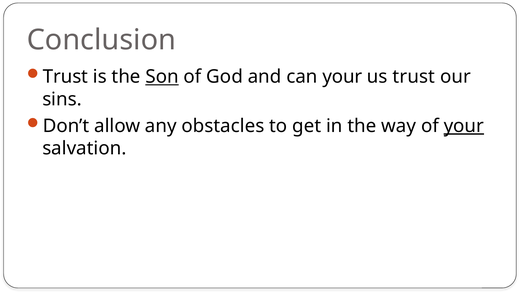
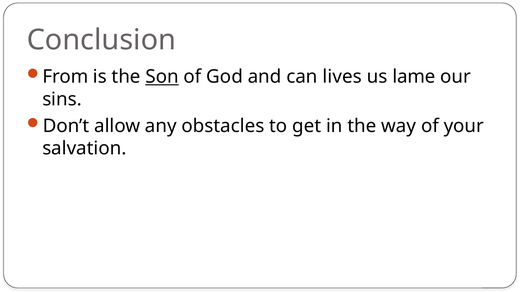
Trust: Trust -> From (65, 77)
can your: your -> lives (342, 77)
us trust: trust -> lame (414, 77)
your underline: present -> none (464, 126)
